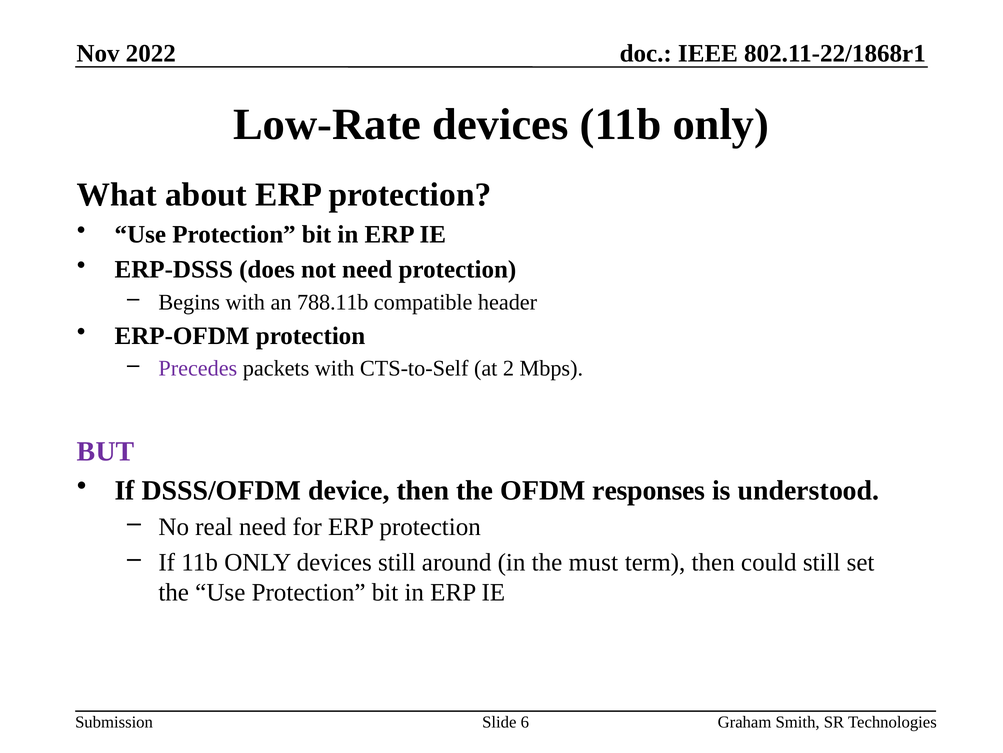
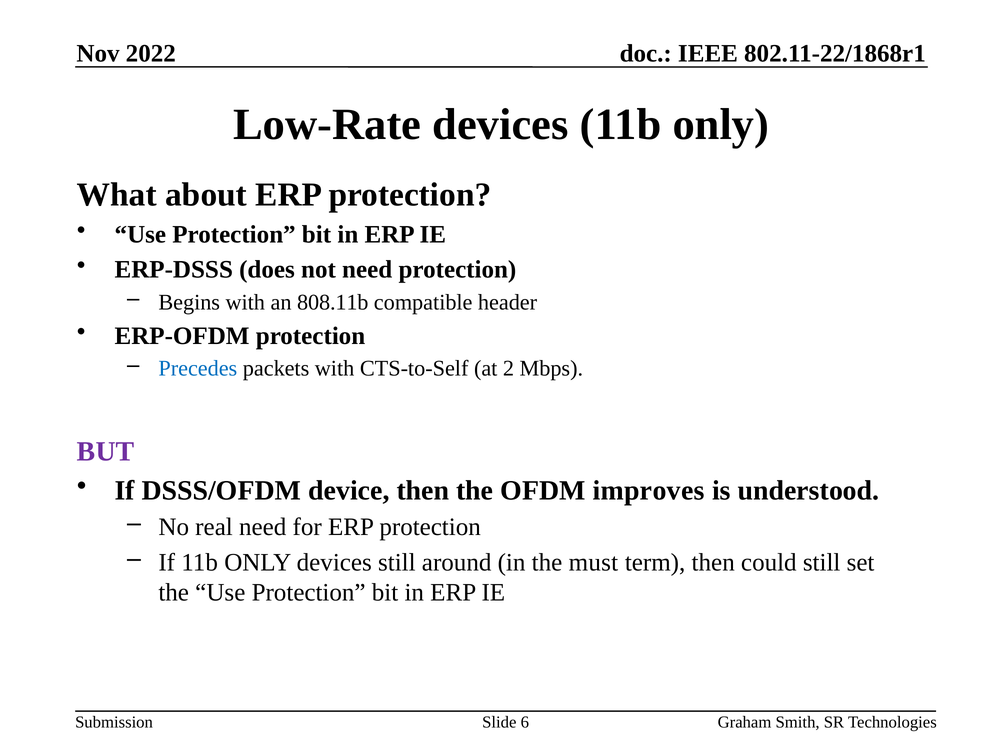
788.11b: 788.11b -> 808.11b (333, 302)
Precedes colour: purple -> blue (198, 368)
responses: responses -> improves (649, 490)
